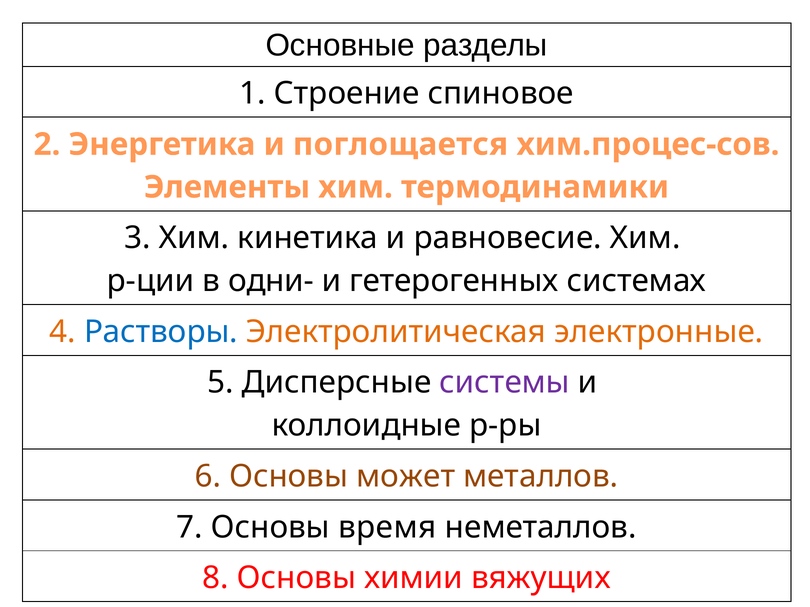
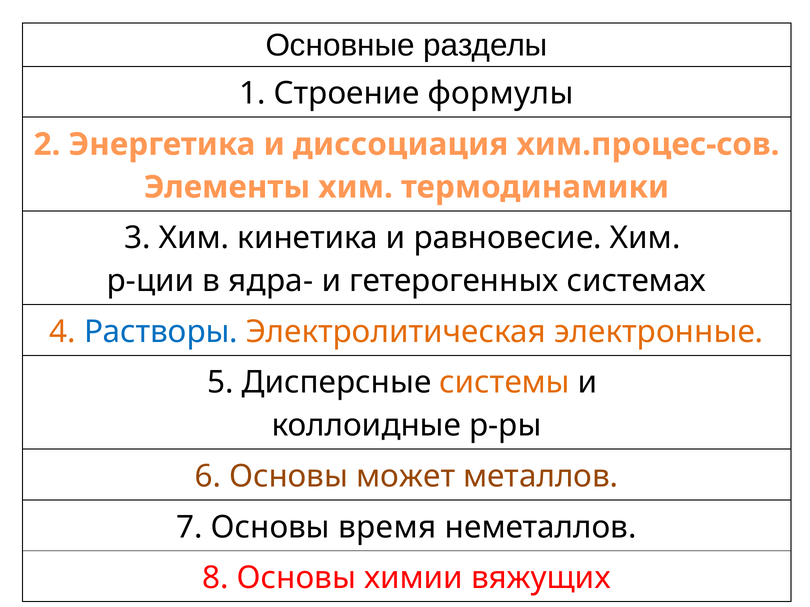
спиновое: спиновое -> формулы (501, 94)
поглощается: поглощается -> диссоциация (401, 145)
одни-: одни- -> ядра- (271, 281)
системы colour: purple -> orange (505, 383)
